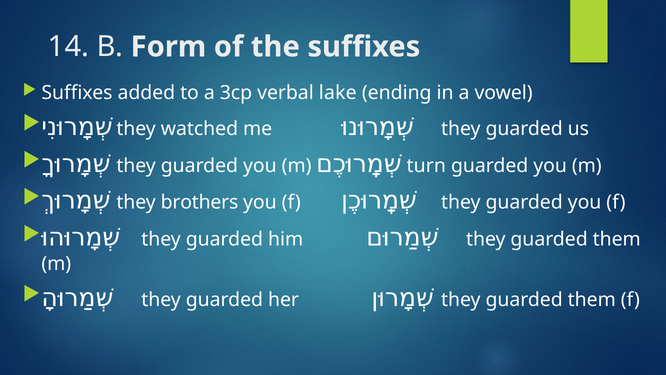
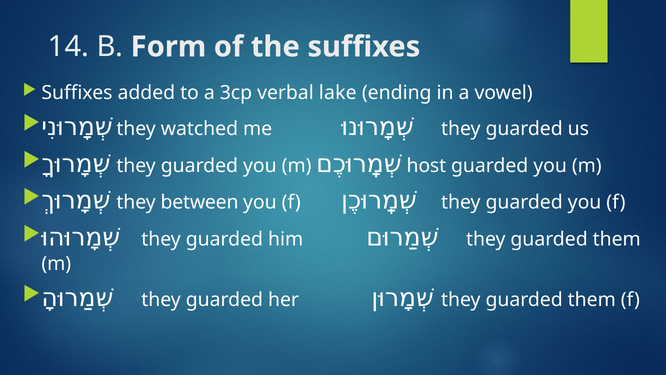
turn: turn -> host (426, 165)
brothers: brothers -> between (200, 202)
